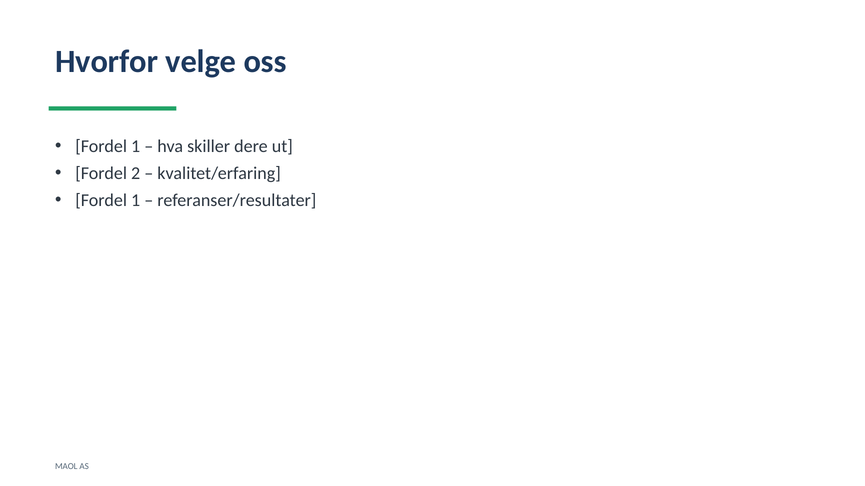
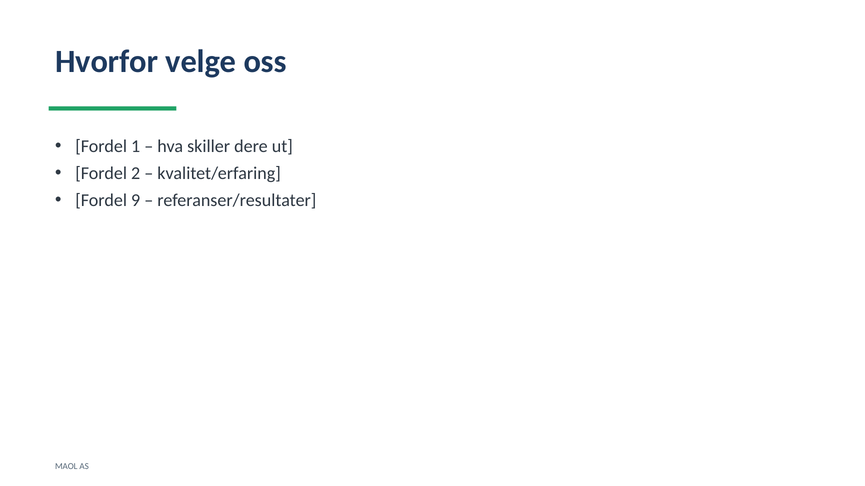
1: 1 -> 9 (136, 201)
